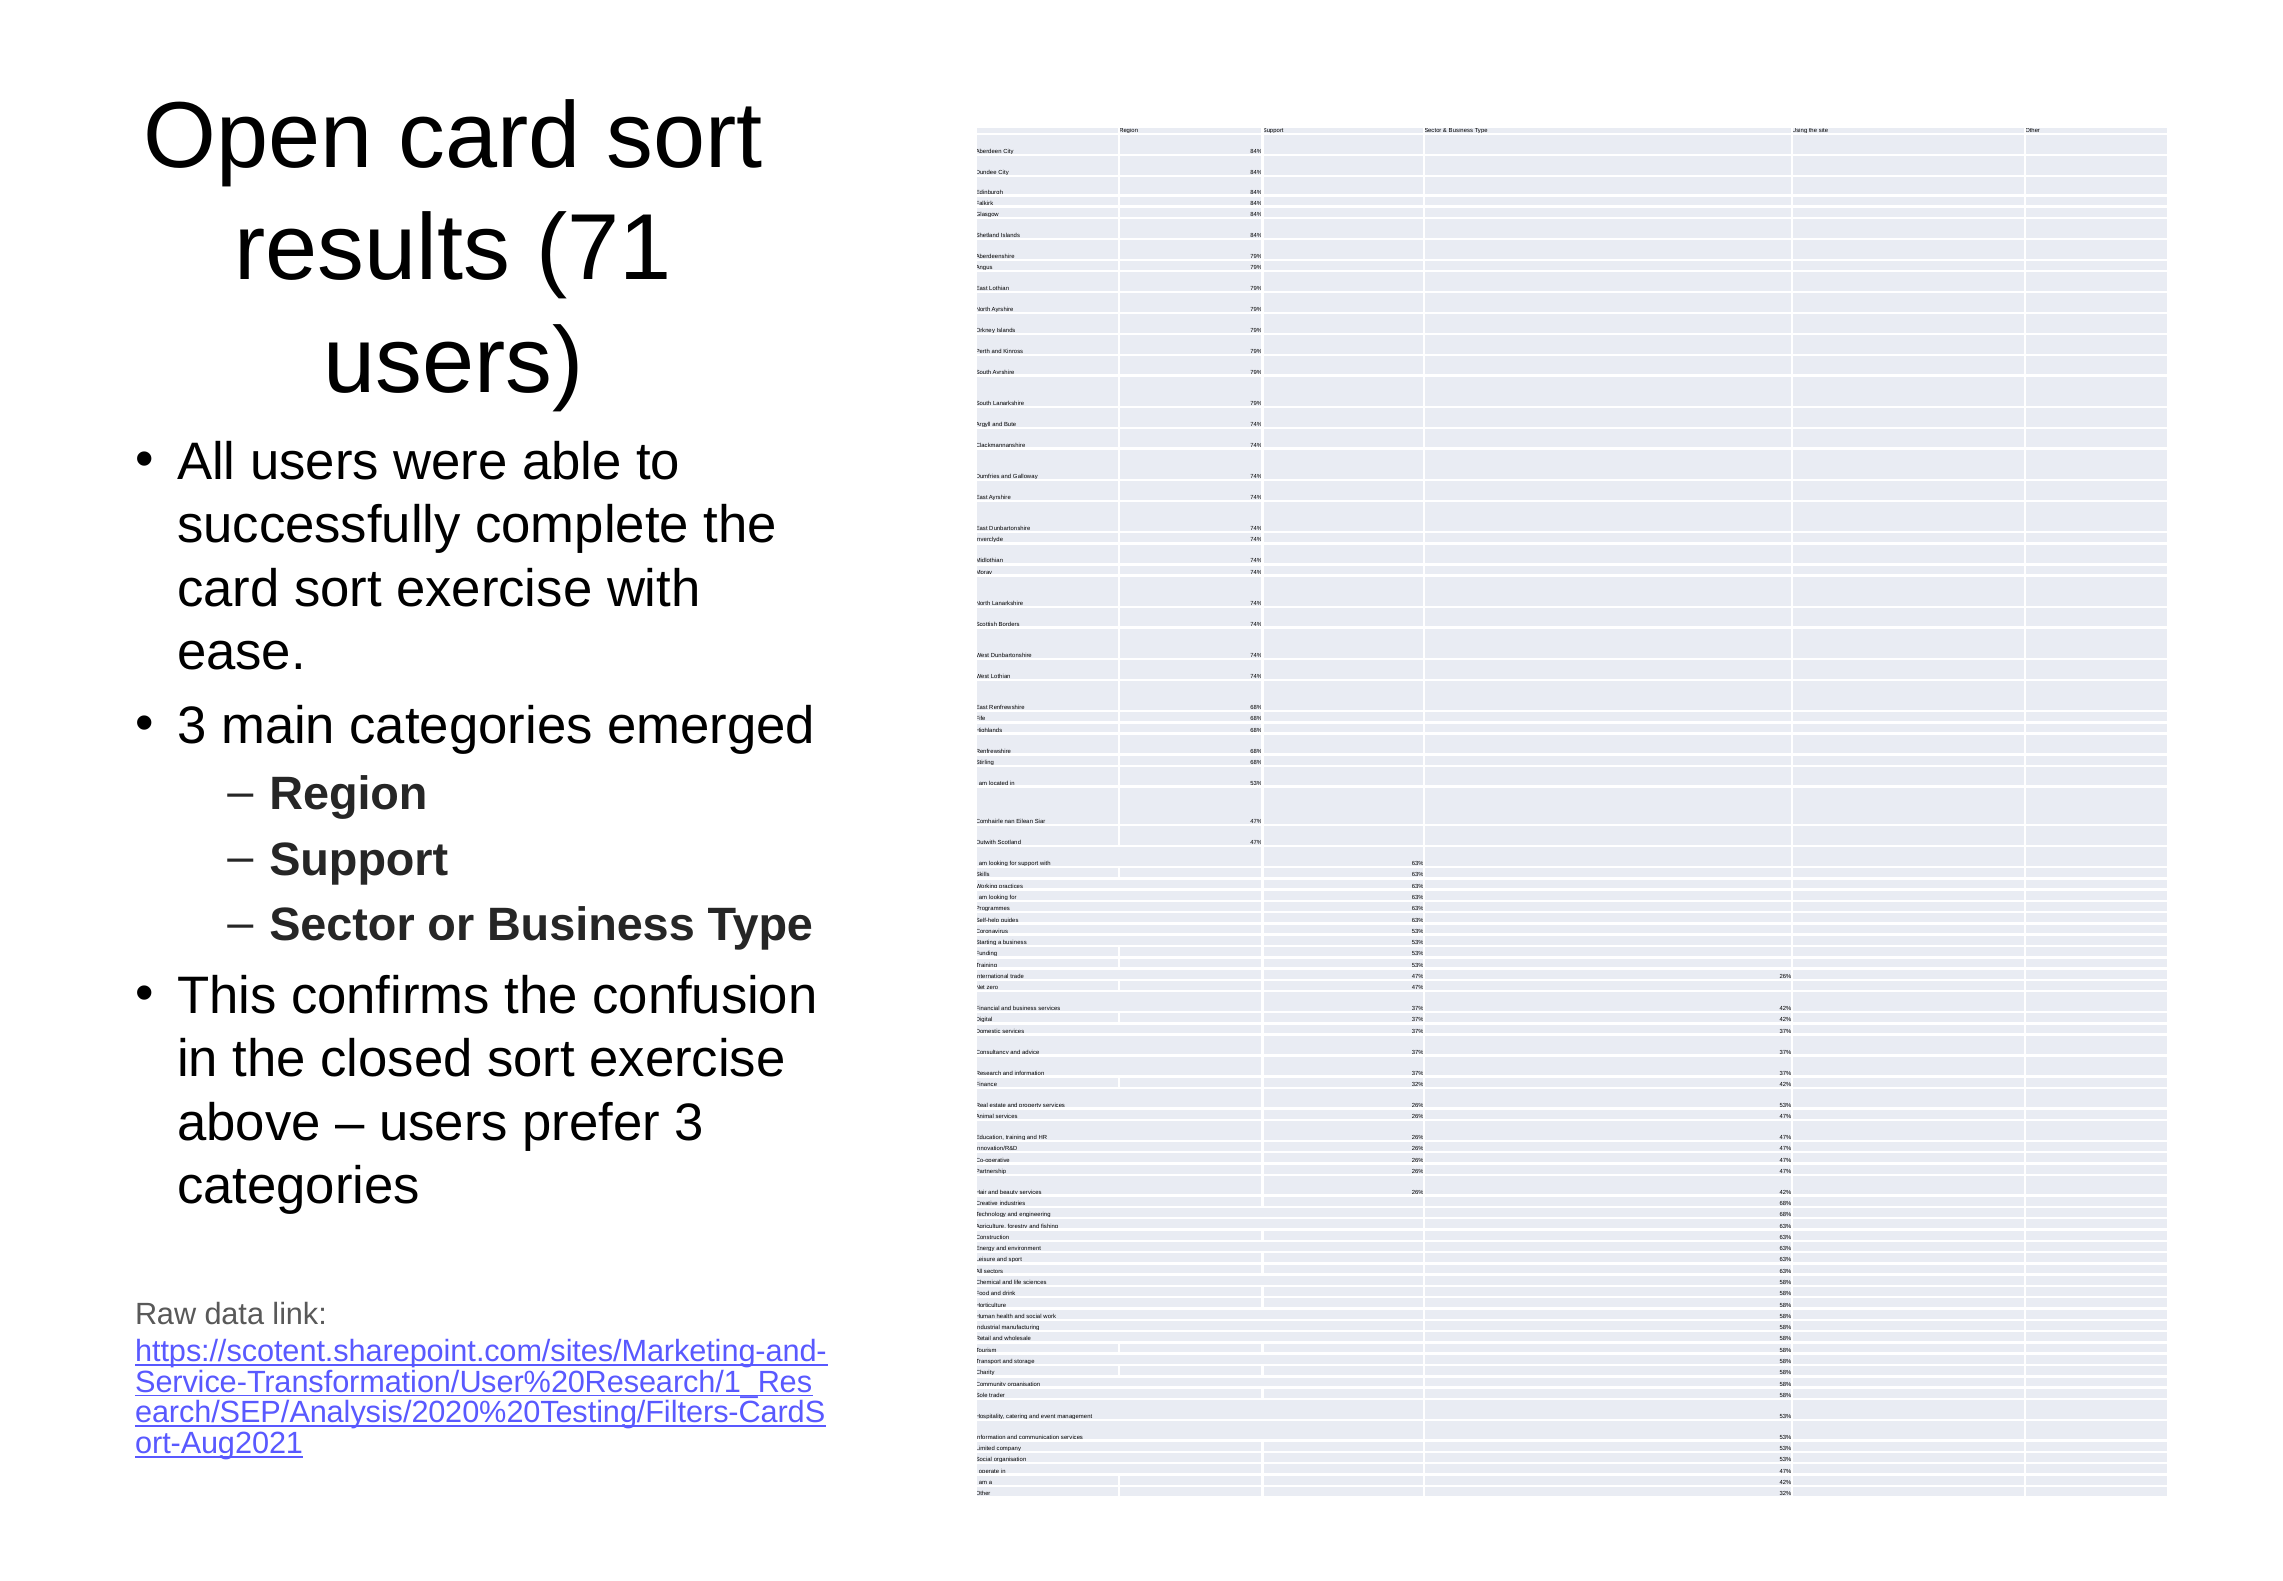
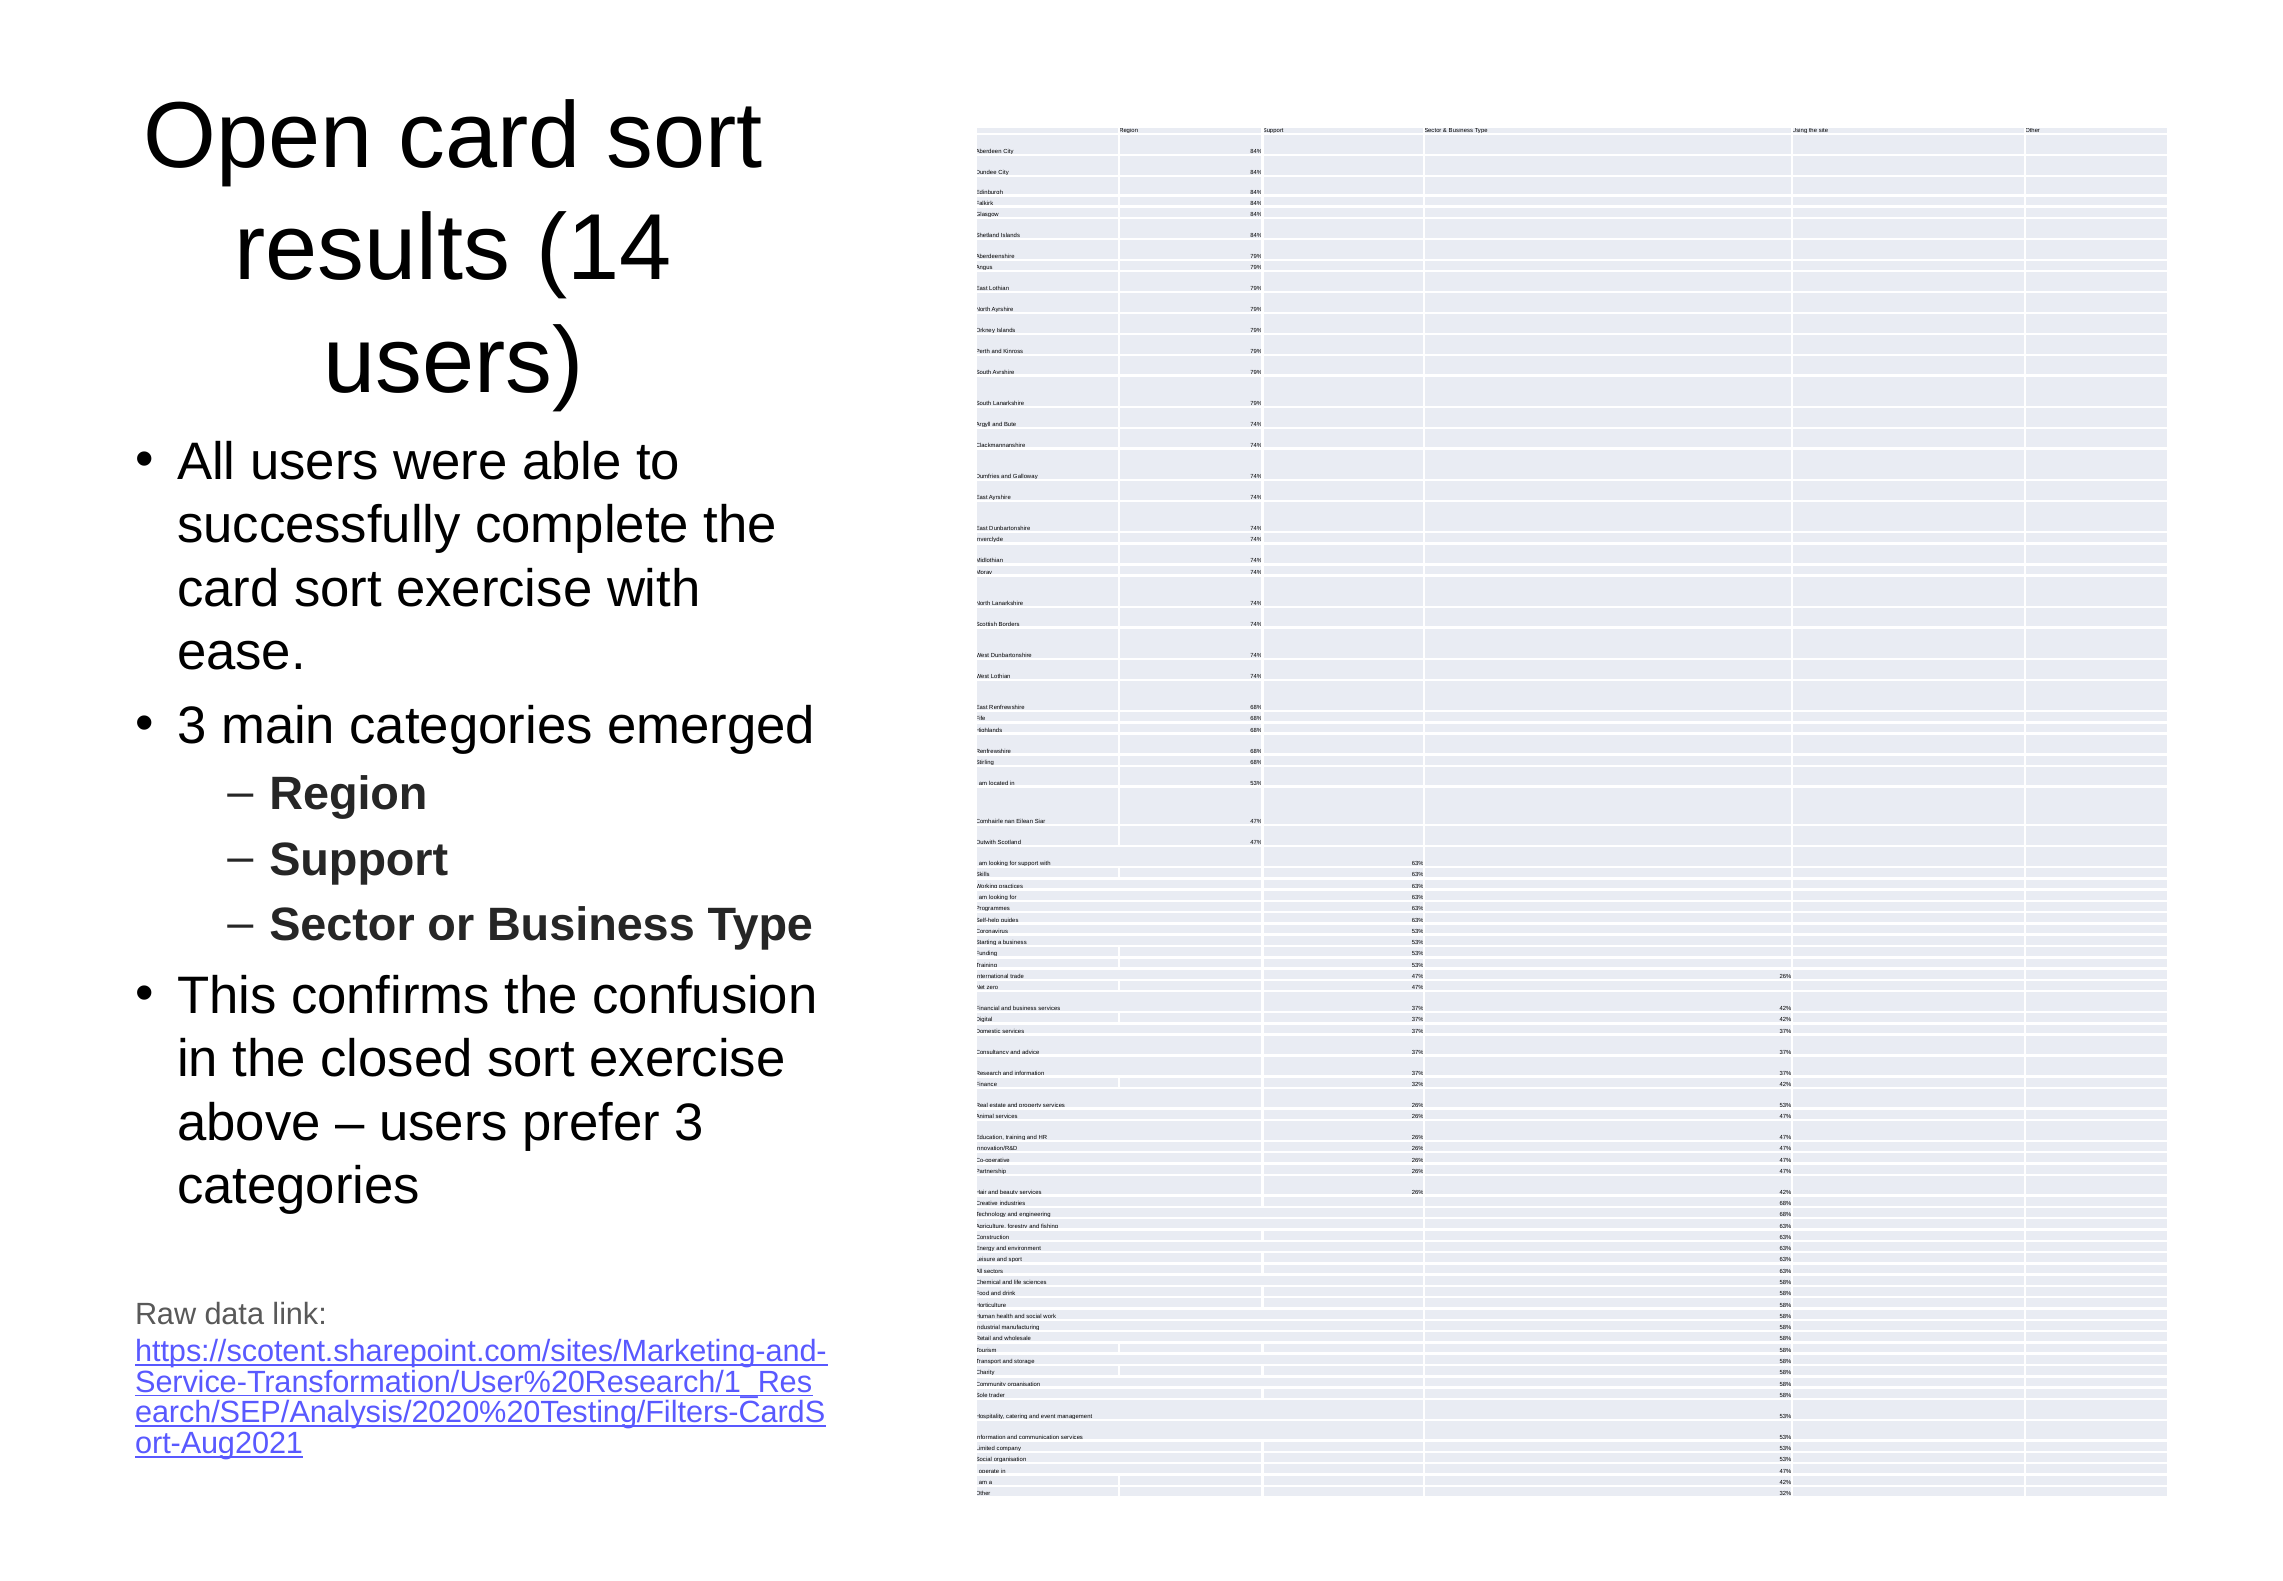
71: 71 -> 14 (604, 249)
